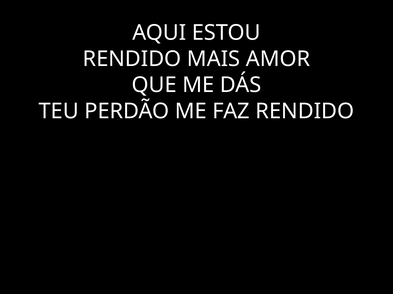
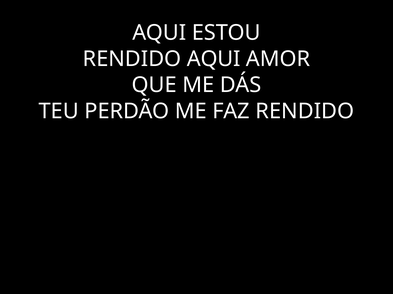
RENDIDO MAIS: MAIS -> AQUI (214, 59)
